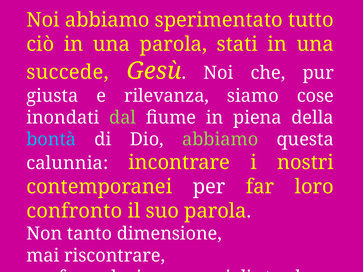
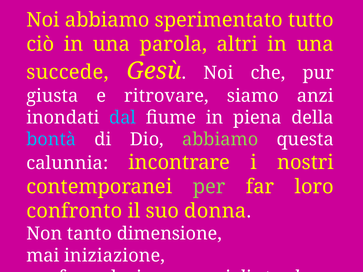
stati: stati -> altri (237, 44)
rilevanza: rilevanza -> ritrovare (166, 96)
cose: cose -> anzi (315, 96)
dal colour: light green -> light blue (123, 118)
per colour: white -> light green (209, 187)
suo parola: parola -> donna (215, 211)
riscontrare: riscontrare -> iniziazione (115, 256)
